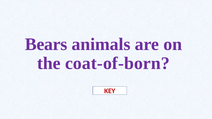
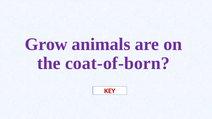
Bears: Bears -> Grow (46, 44)
